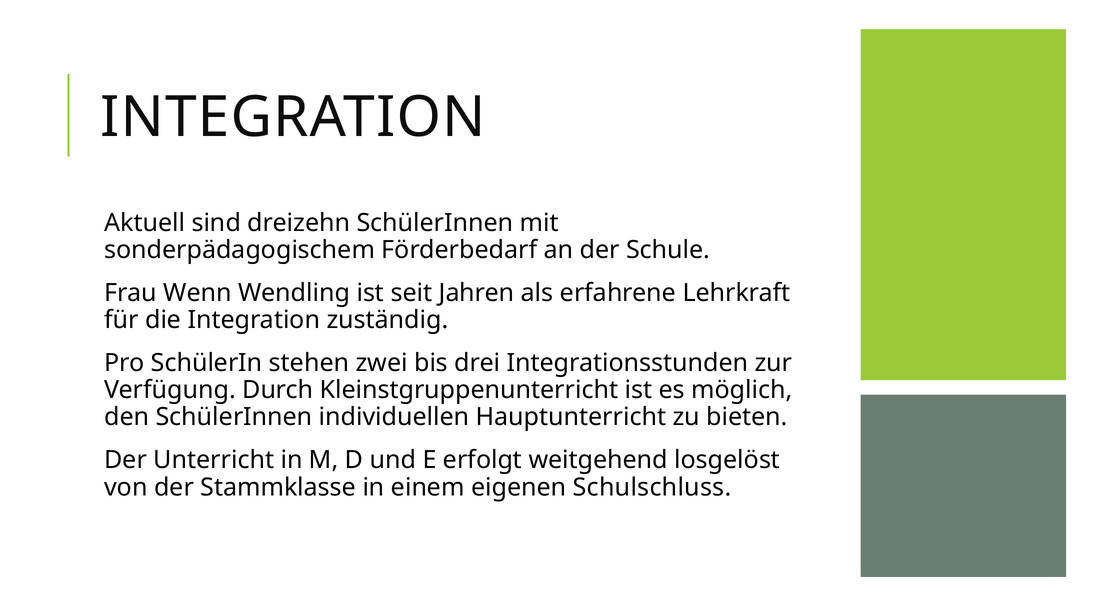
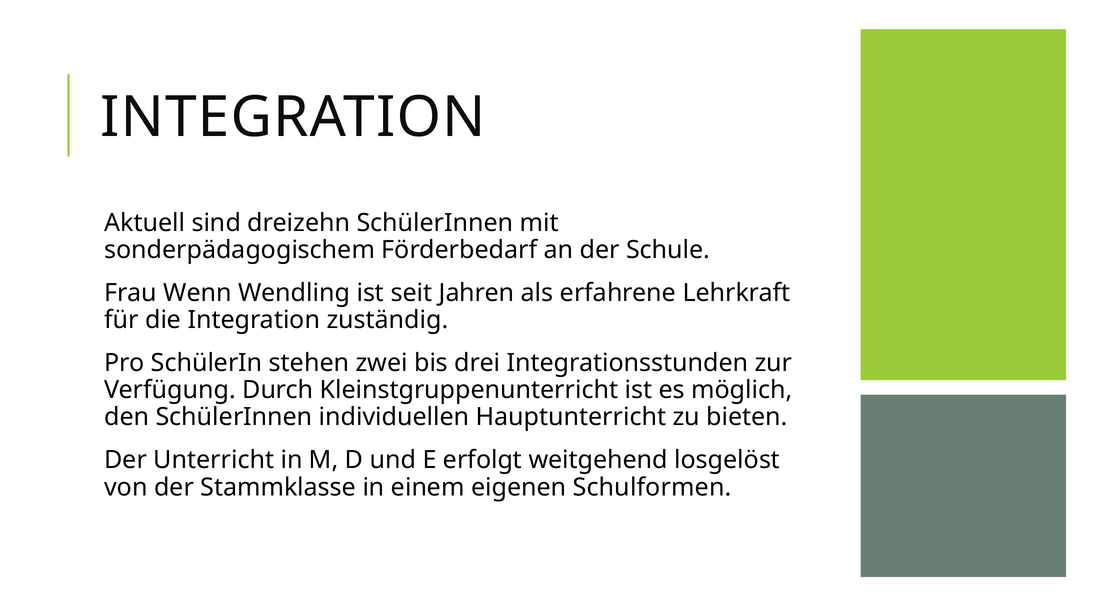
Schulschluss: Schulschluss -> Schulformen (652, 487)
